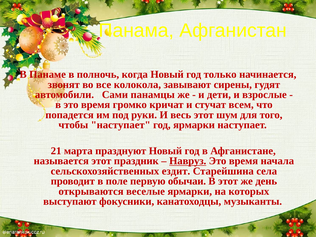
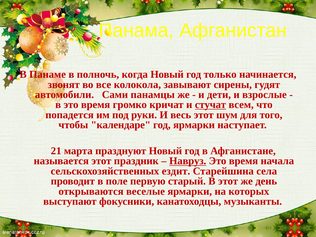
стучат underline: none -> present (210, 105)
чтобы наступает: наступает -> календаре (121, 125)
обычаи: обычаи -> старый (187, 181)
